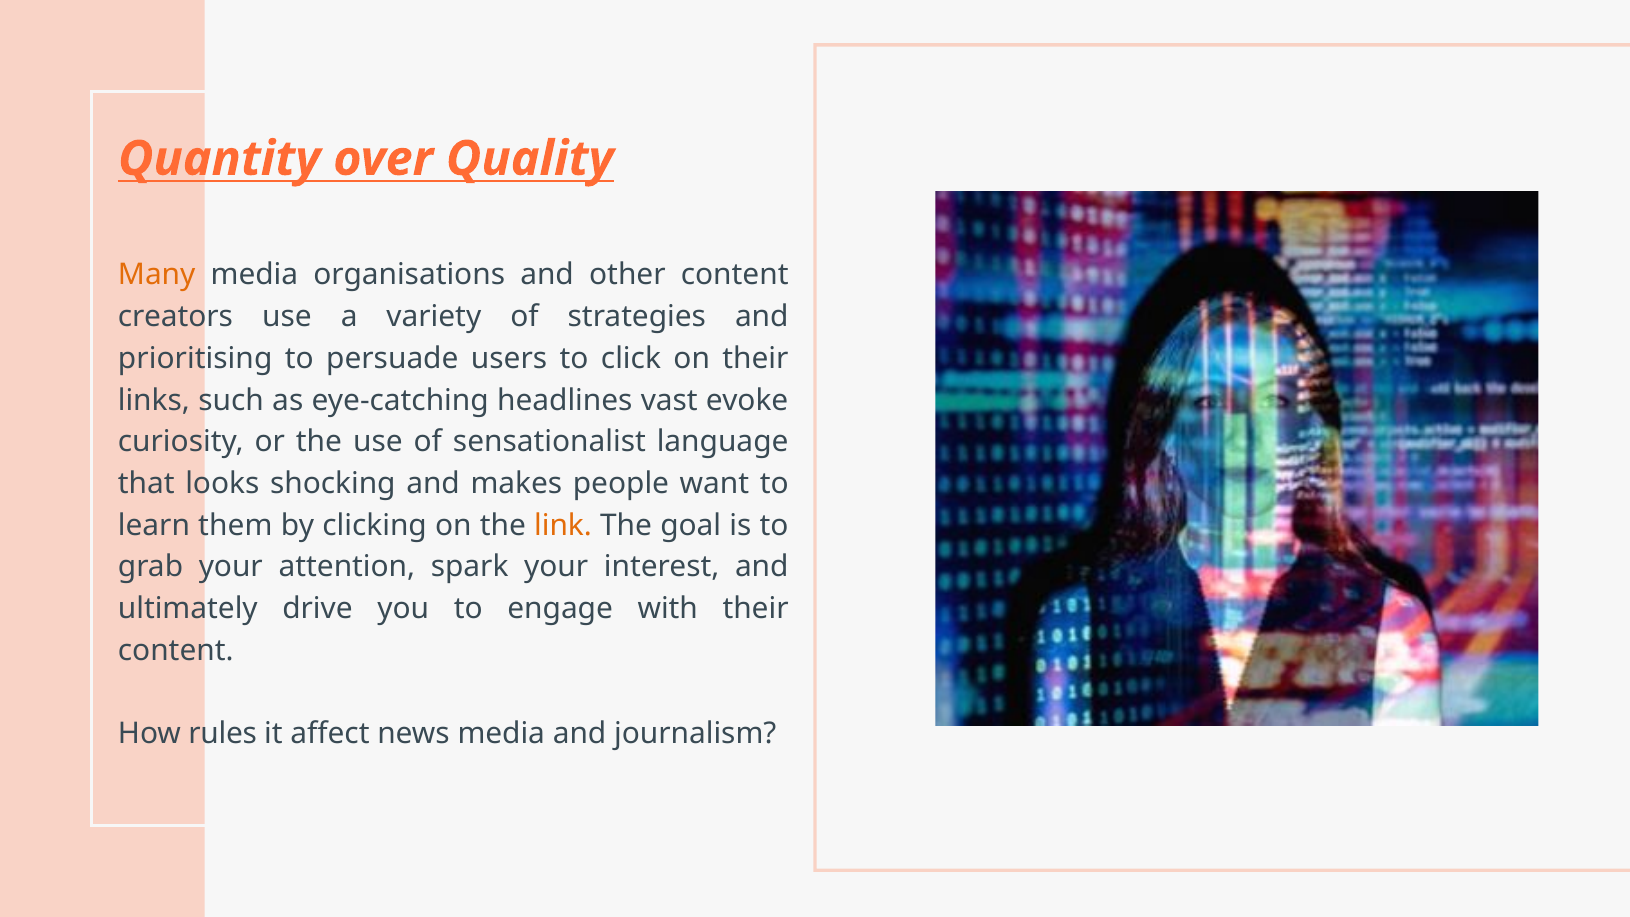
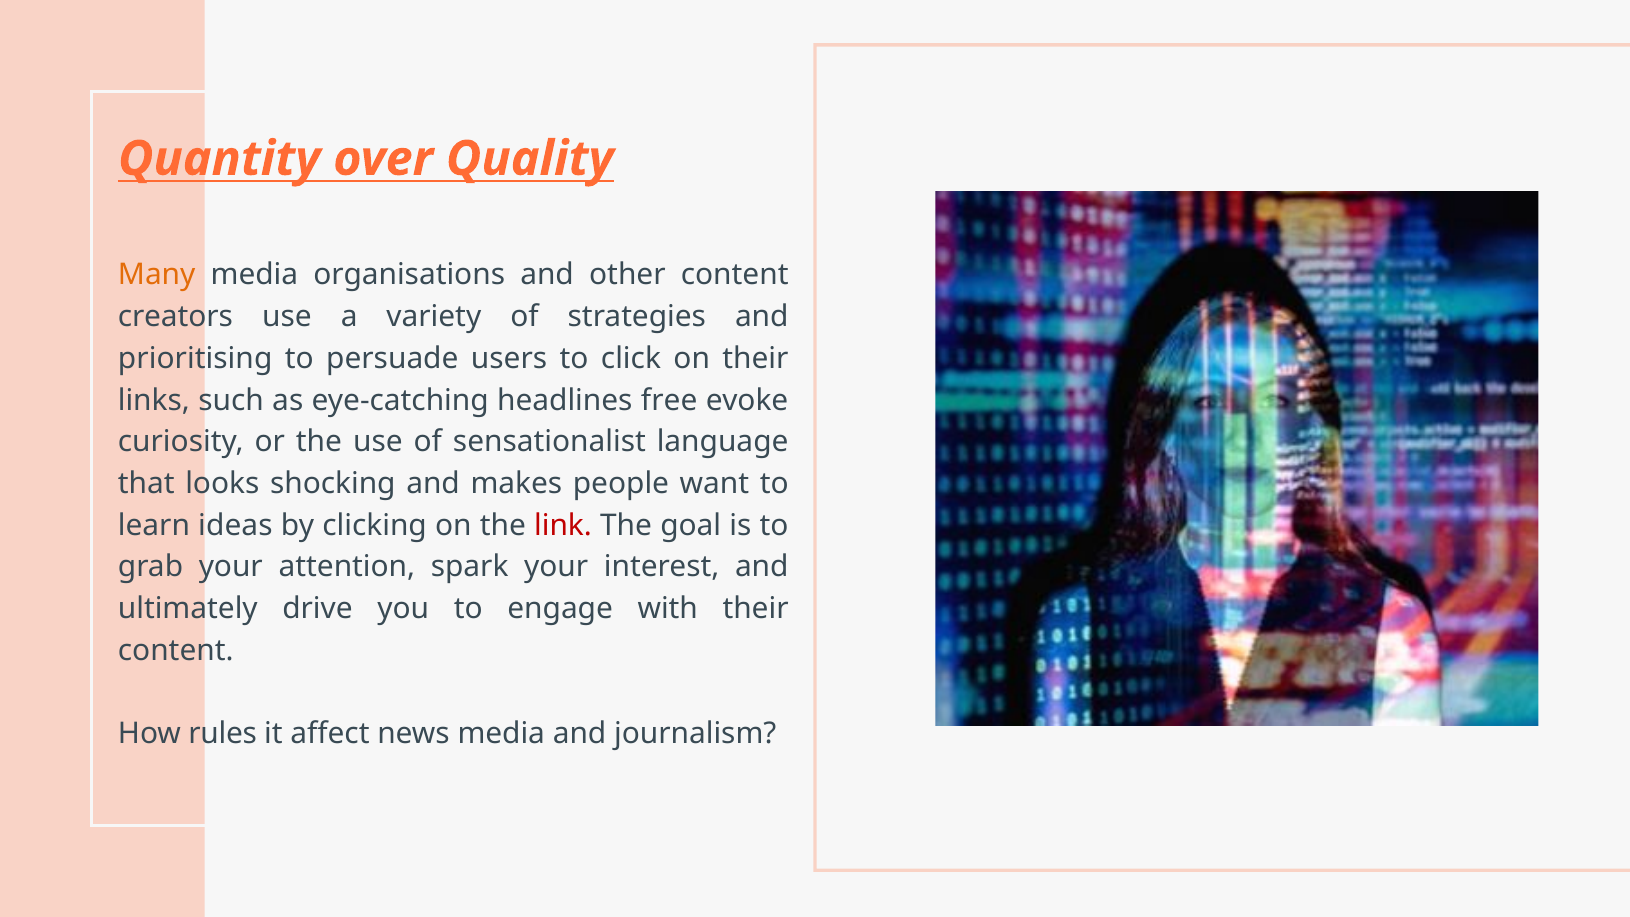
vast: vast -> free (669, 400)
them: them -> ideas (235, 525)
link colour: orange -> red (563, 525)
